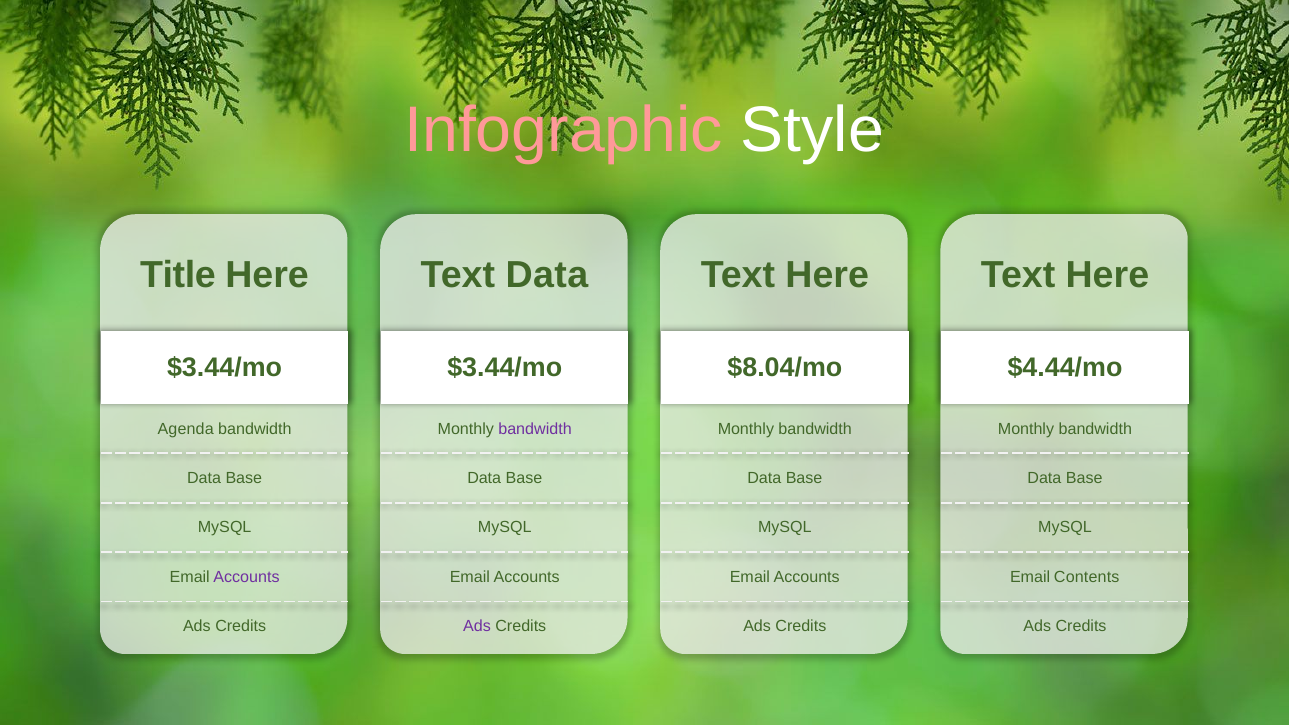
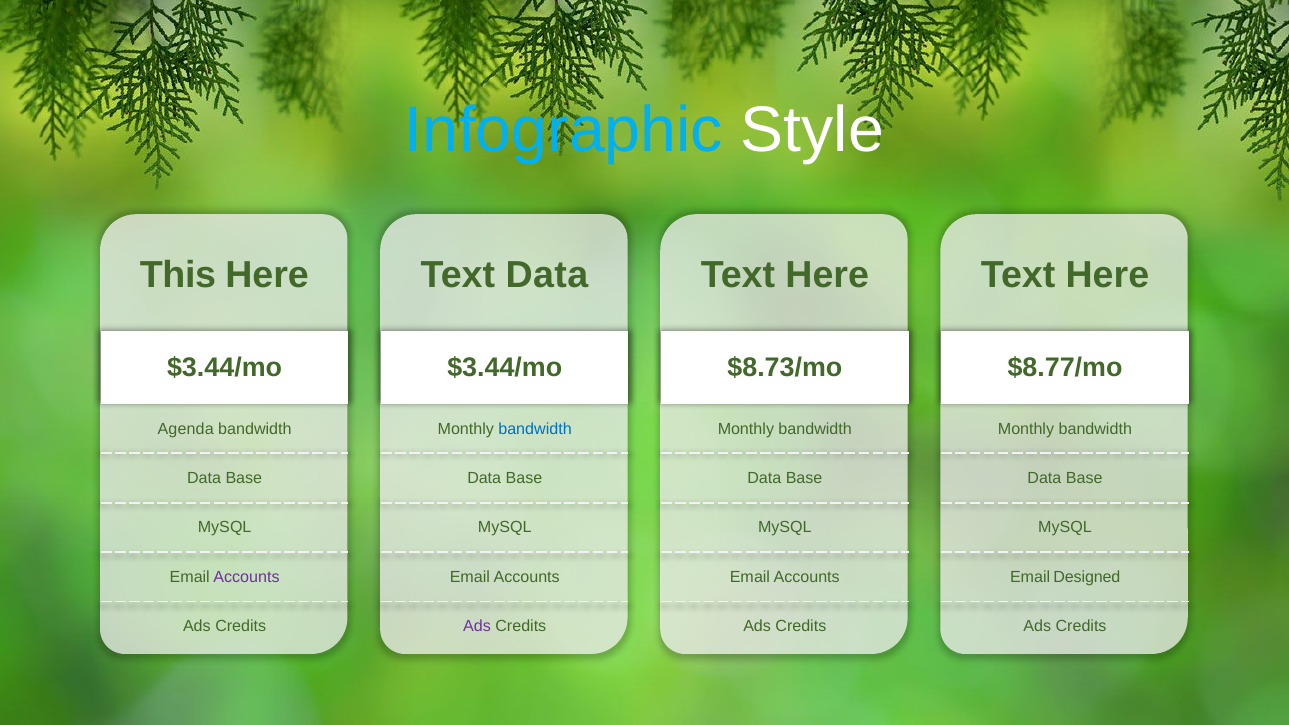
Infographic colour: pink -> light blue (564, 131)
Title: Title -> This (178, 275)
$8.04/mo: $8.04/mo -> $8.73/mo (785, 368)
$4.44/mo: $4.44/mo -> $8.77/mo (1065, 368)
bandwidth colour: purple -> blue (535, 429)
Contents: Contents -> Designed (1087, 577)
